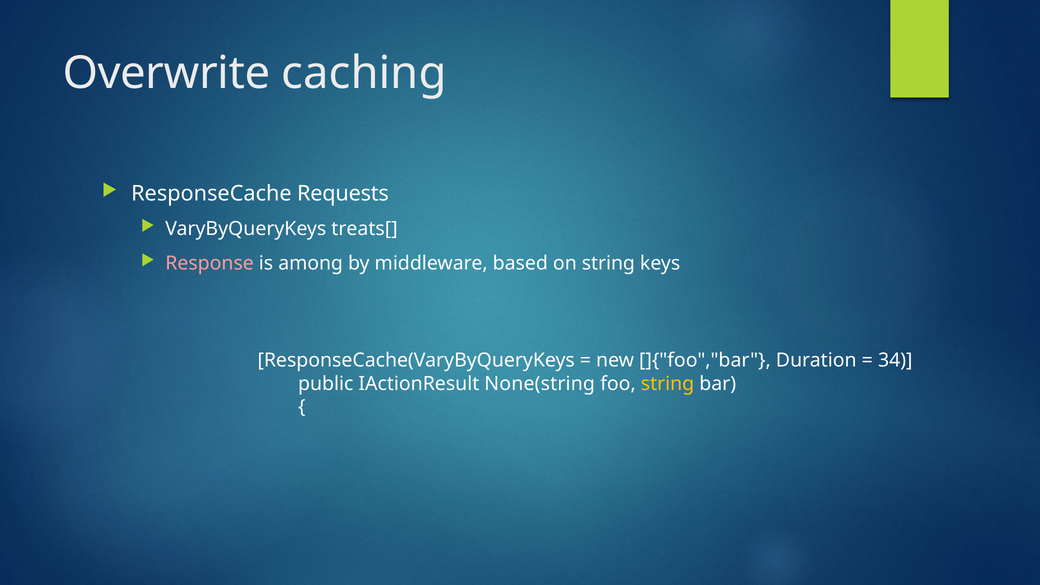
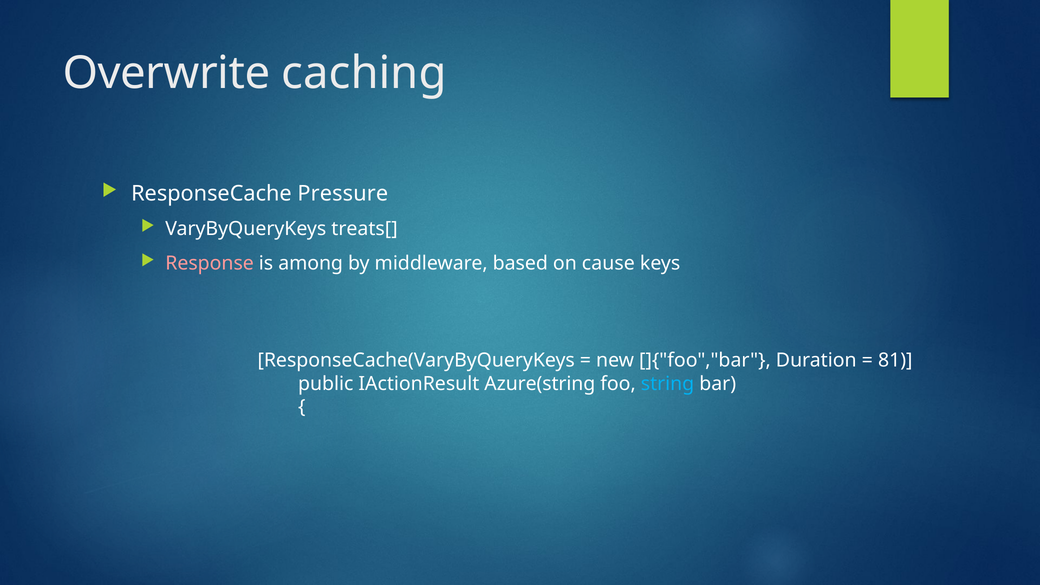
Requests: Requests -> Pressure (343, 194)
on string: string -> cause (608, 263)
34: 34 -> 81 (895, 360)
None(string: None(string -> Azure(string (540, 384)
string colour: yellow -> light blue (668, 384)
